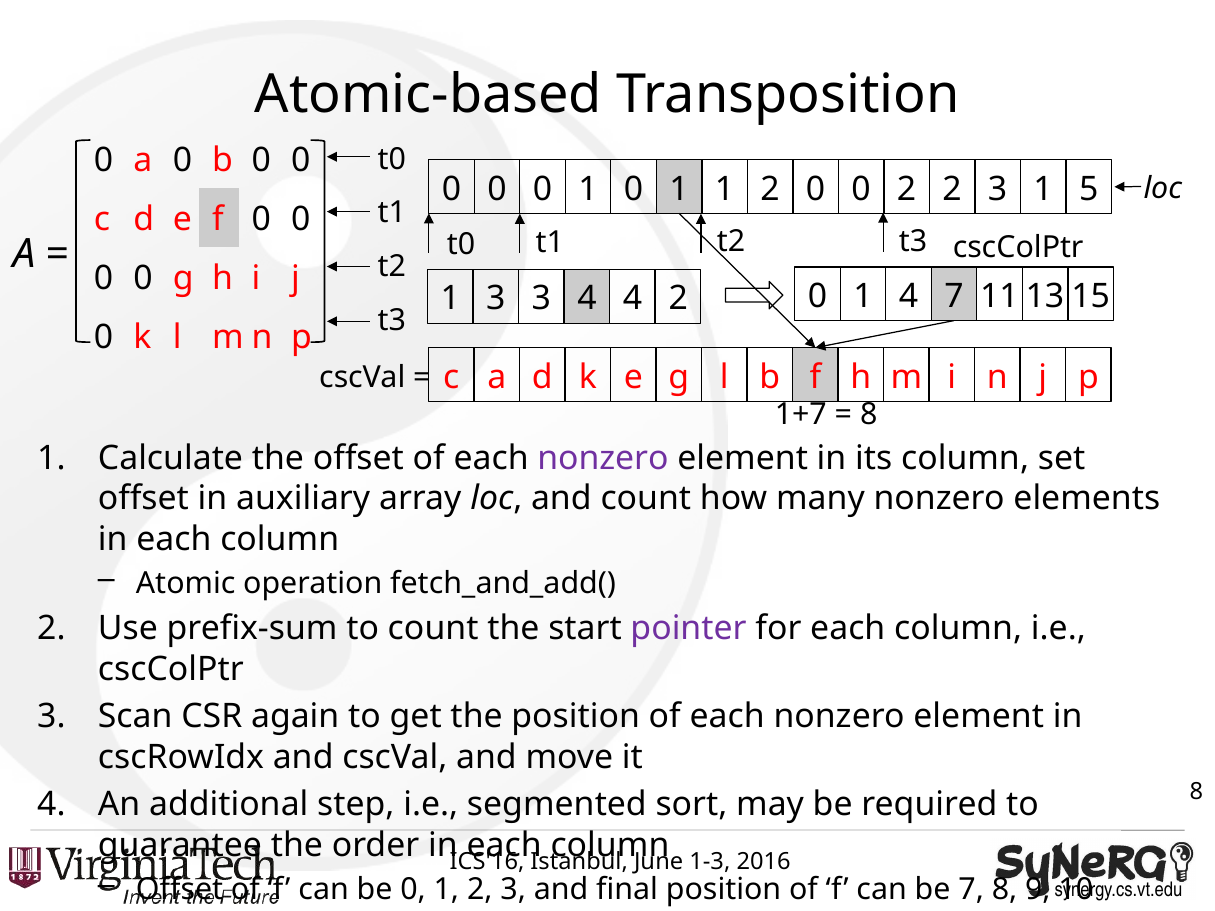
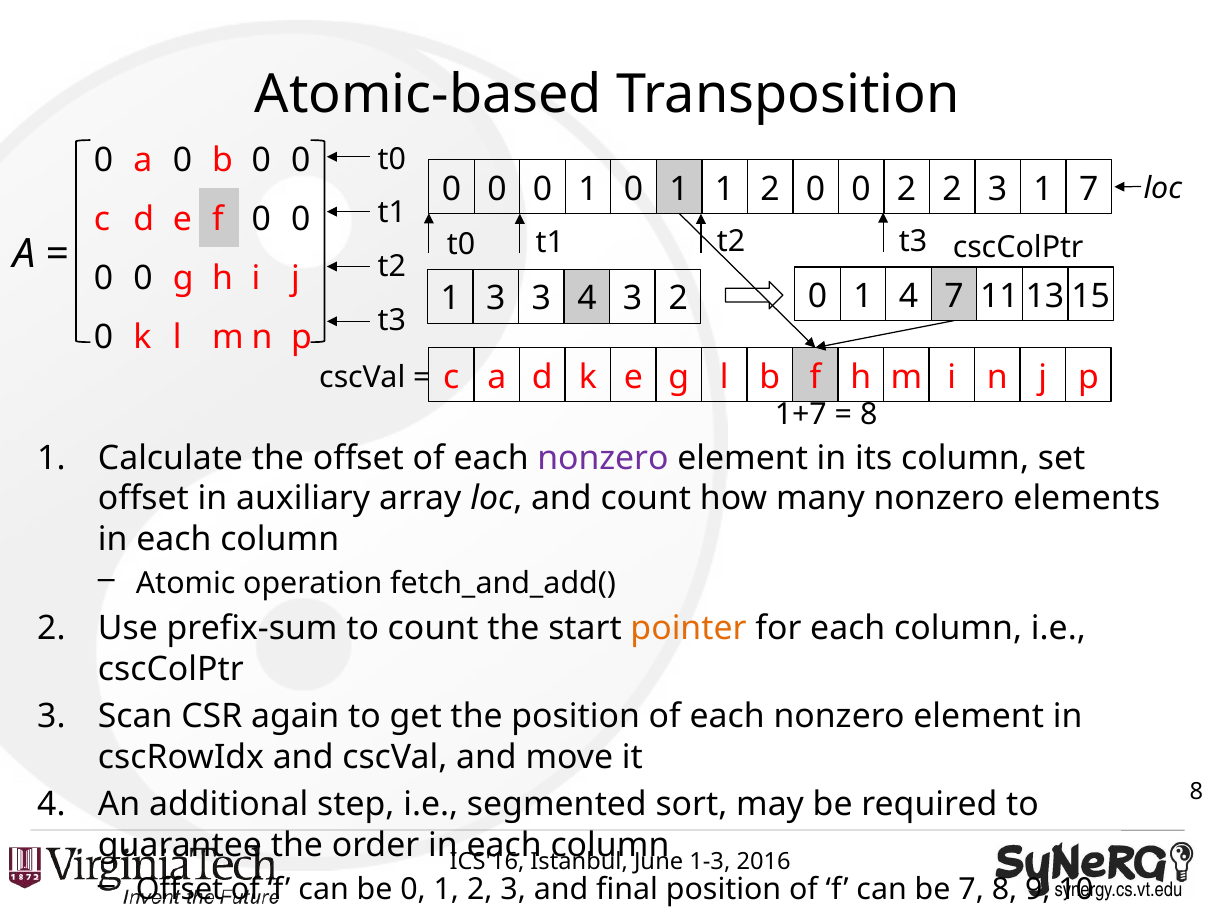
1 5: 5 -> 7 (1089, 189)
4 4: 4 -> 3 (632, 299)
pointer colour: purple -> orange (689, 629)
